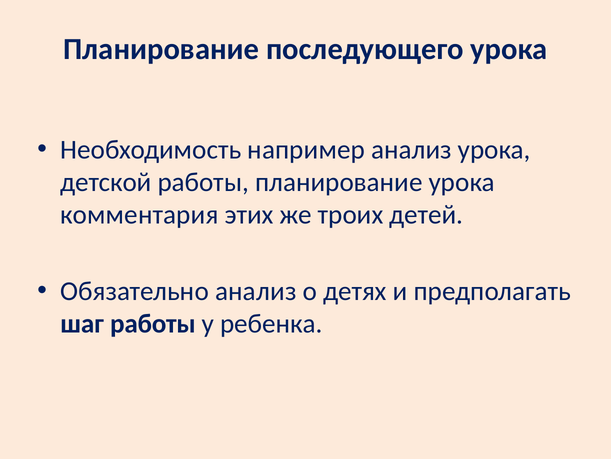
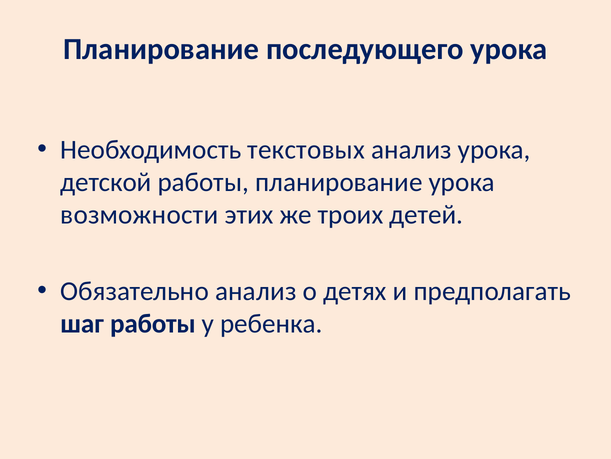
например: например -> текстовых (306, 149)
комментария: комментария -> возможности (139, 215)
